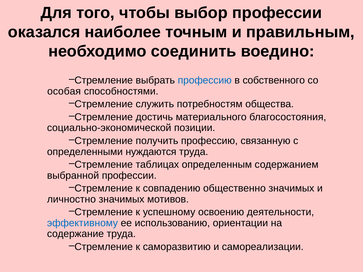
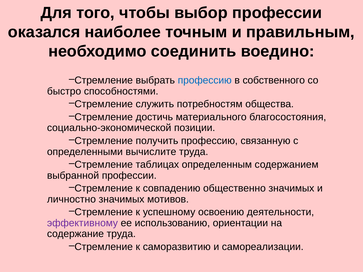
особая: особая -> быстро (64, 91)
нуждаются: нуждаются -> вычислите (151, 152)
эффективному colour: blue -> purple (82, 223)
